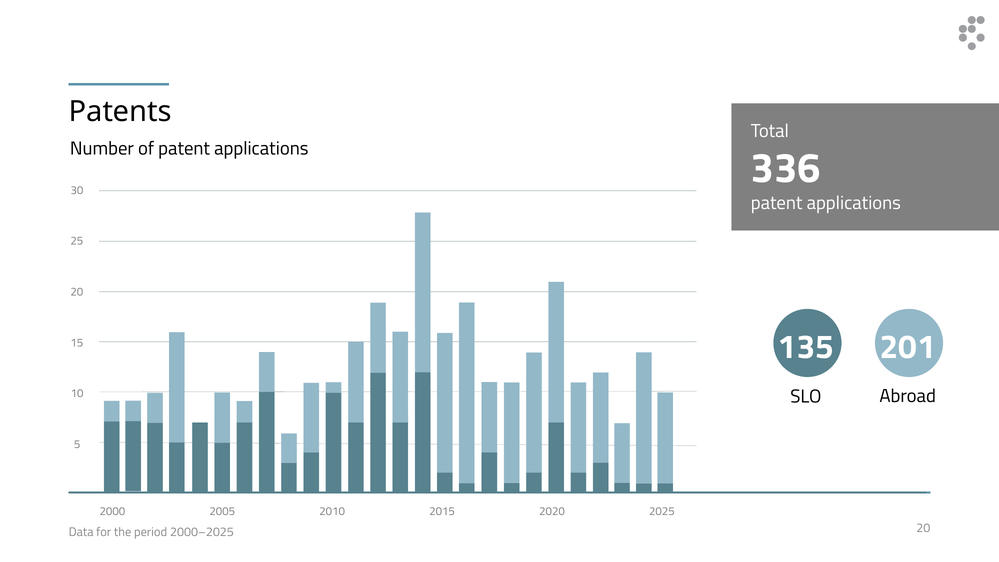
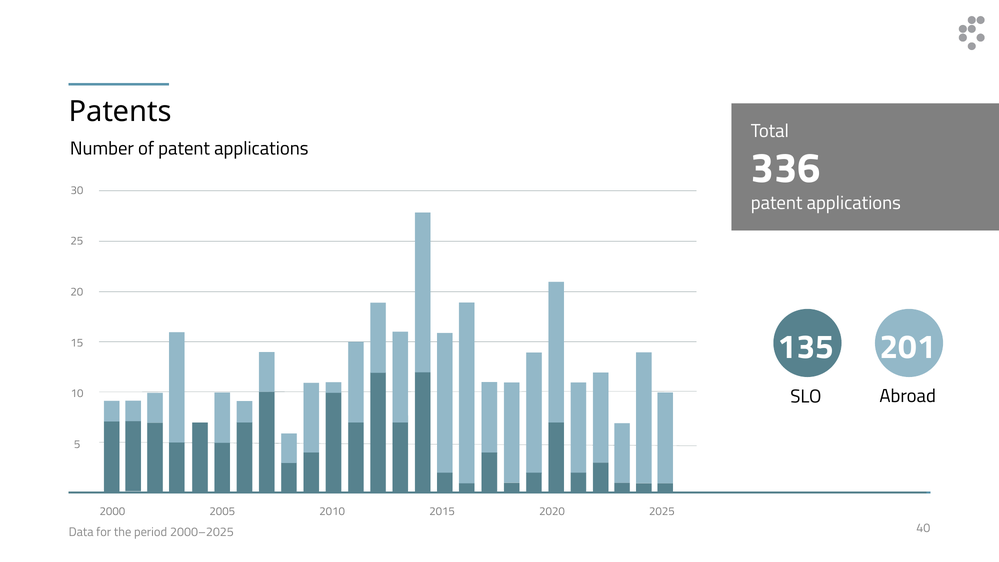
2000–2025 20: 20 -> 40 (923, 528)
